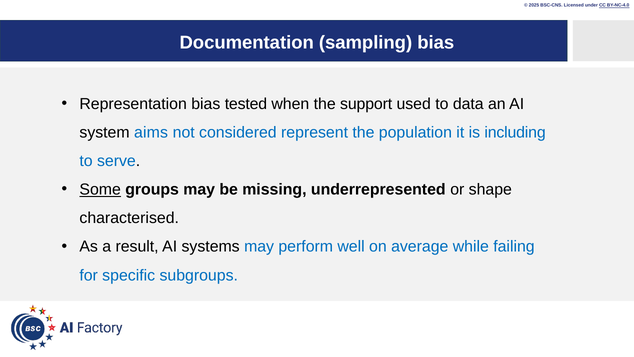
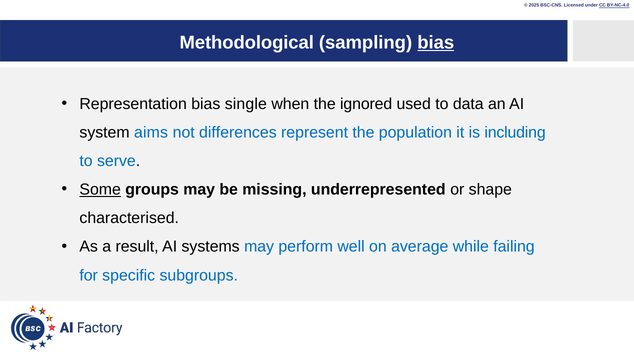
Documentation: Documentation -> Methodological (247, 42)
bias underline: none -> present (436, 42)
tested: tested -> single (246, 104)
support: support -> ignored (366, 104)
considered: considered -> differences (238, 132)
